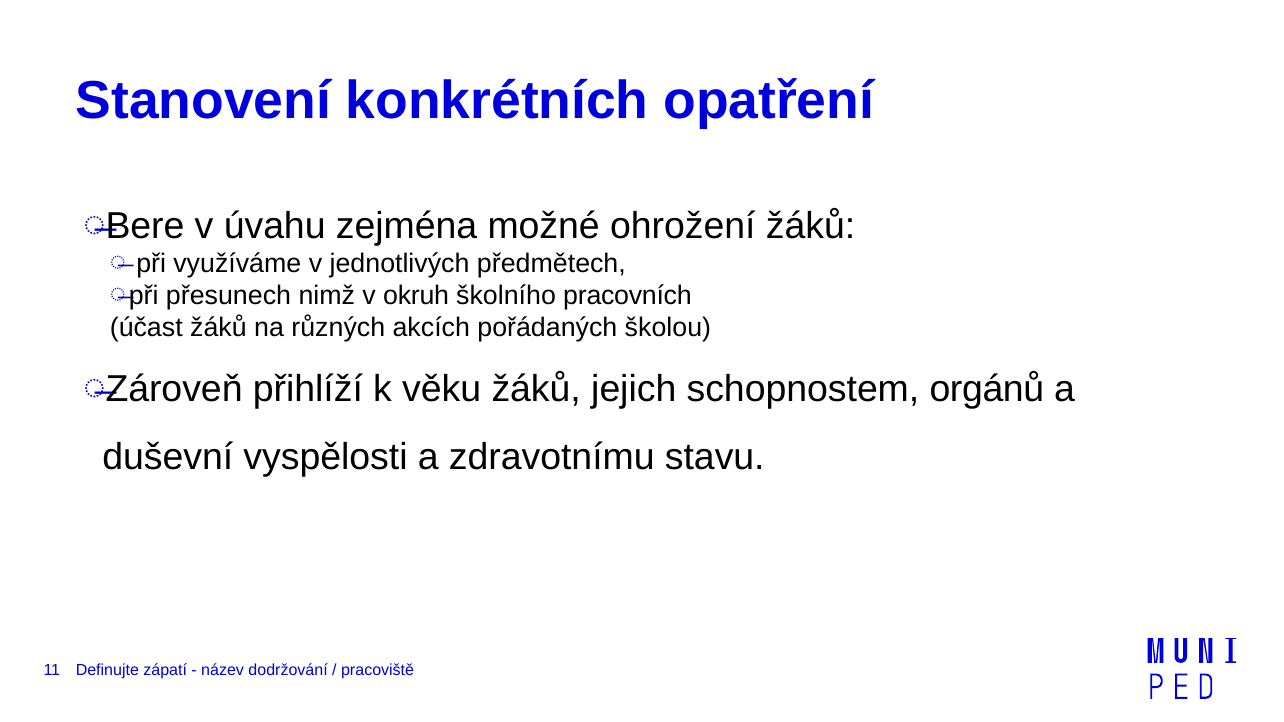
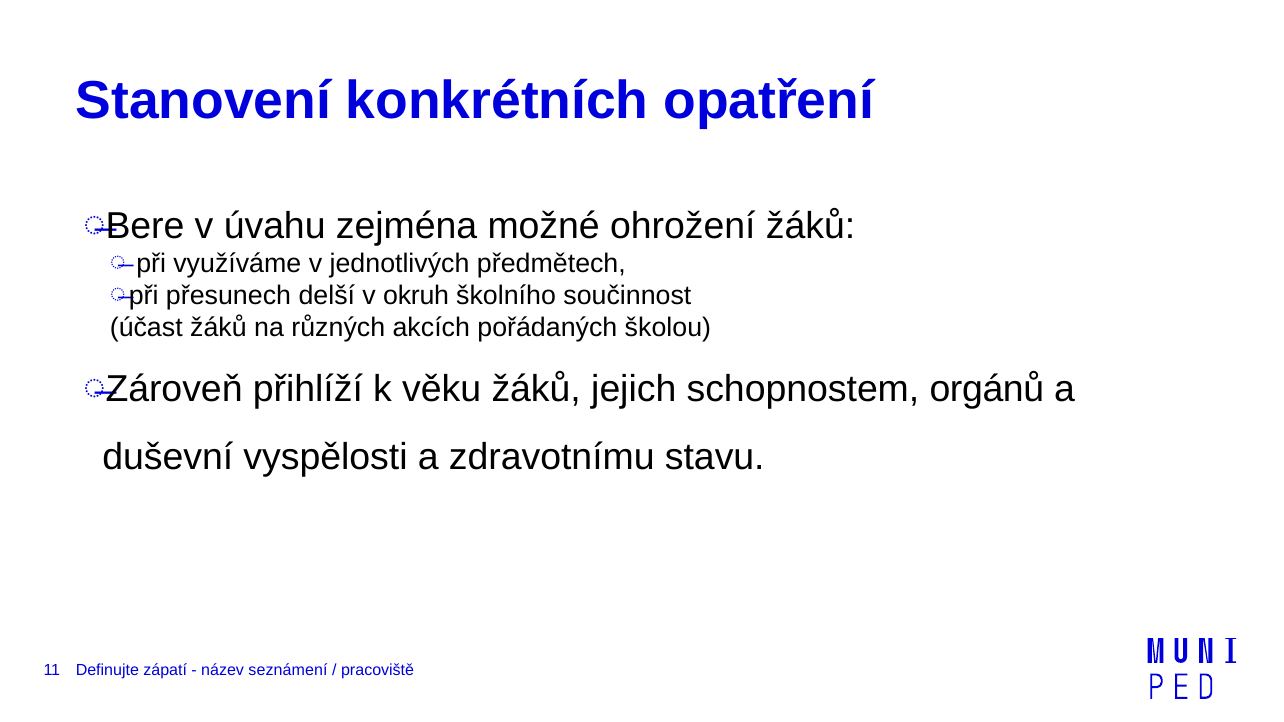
nimž: nimž -> delší (327, 296)
pracovních: pracovních -> součinnost (627, 296)
dodržování: dodržování -> seznámení (288, 670)
